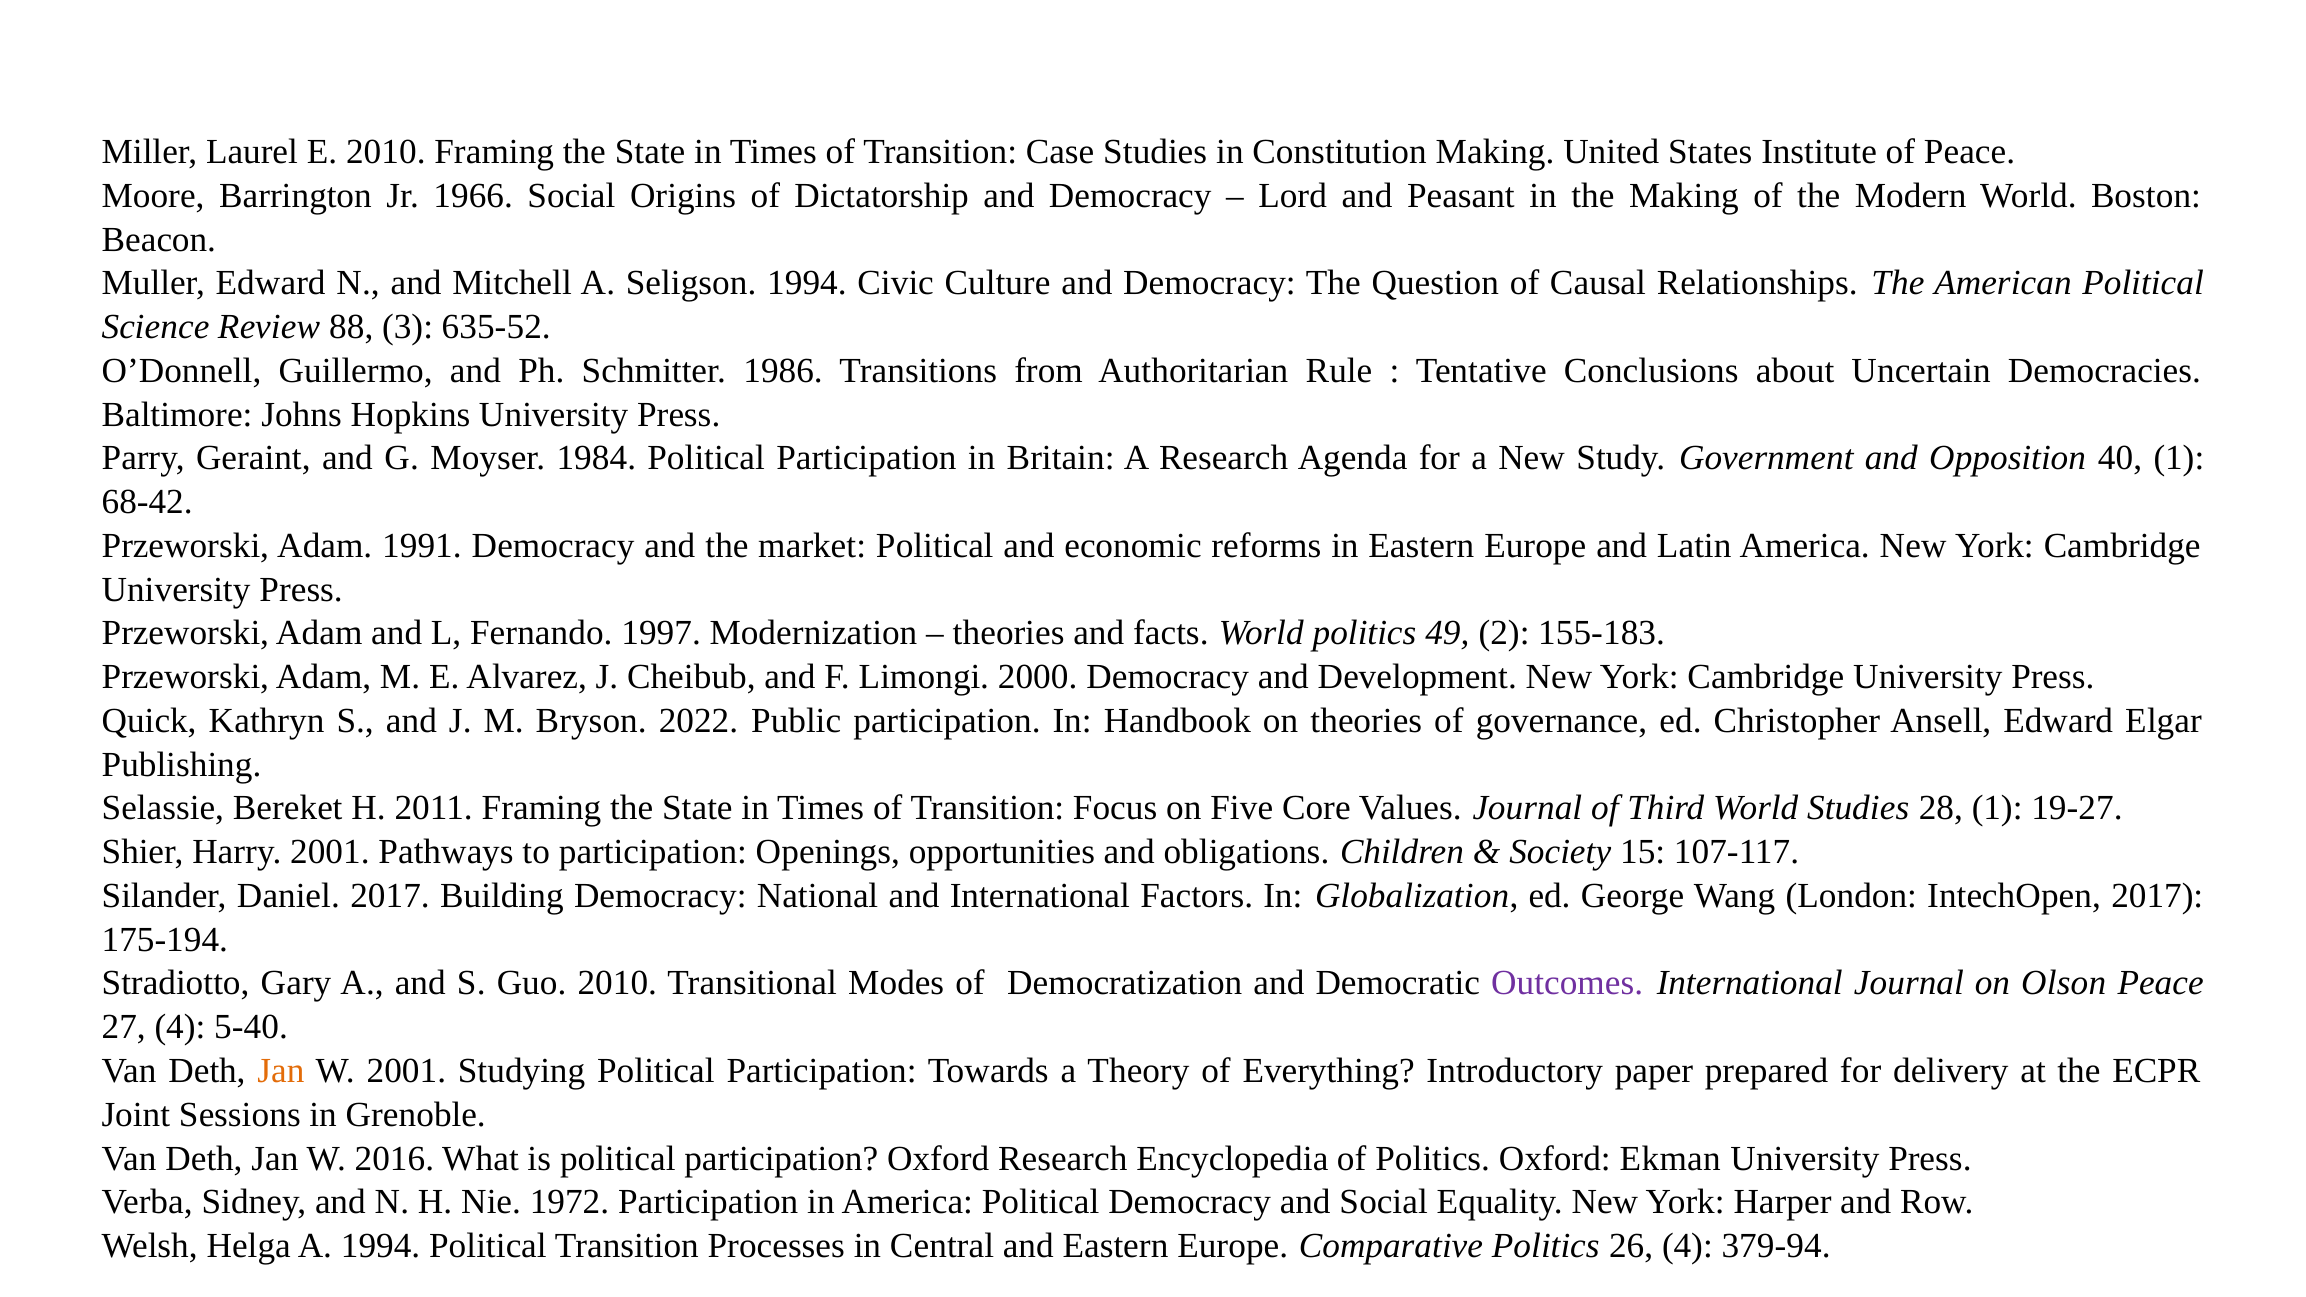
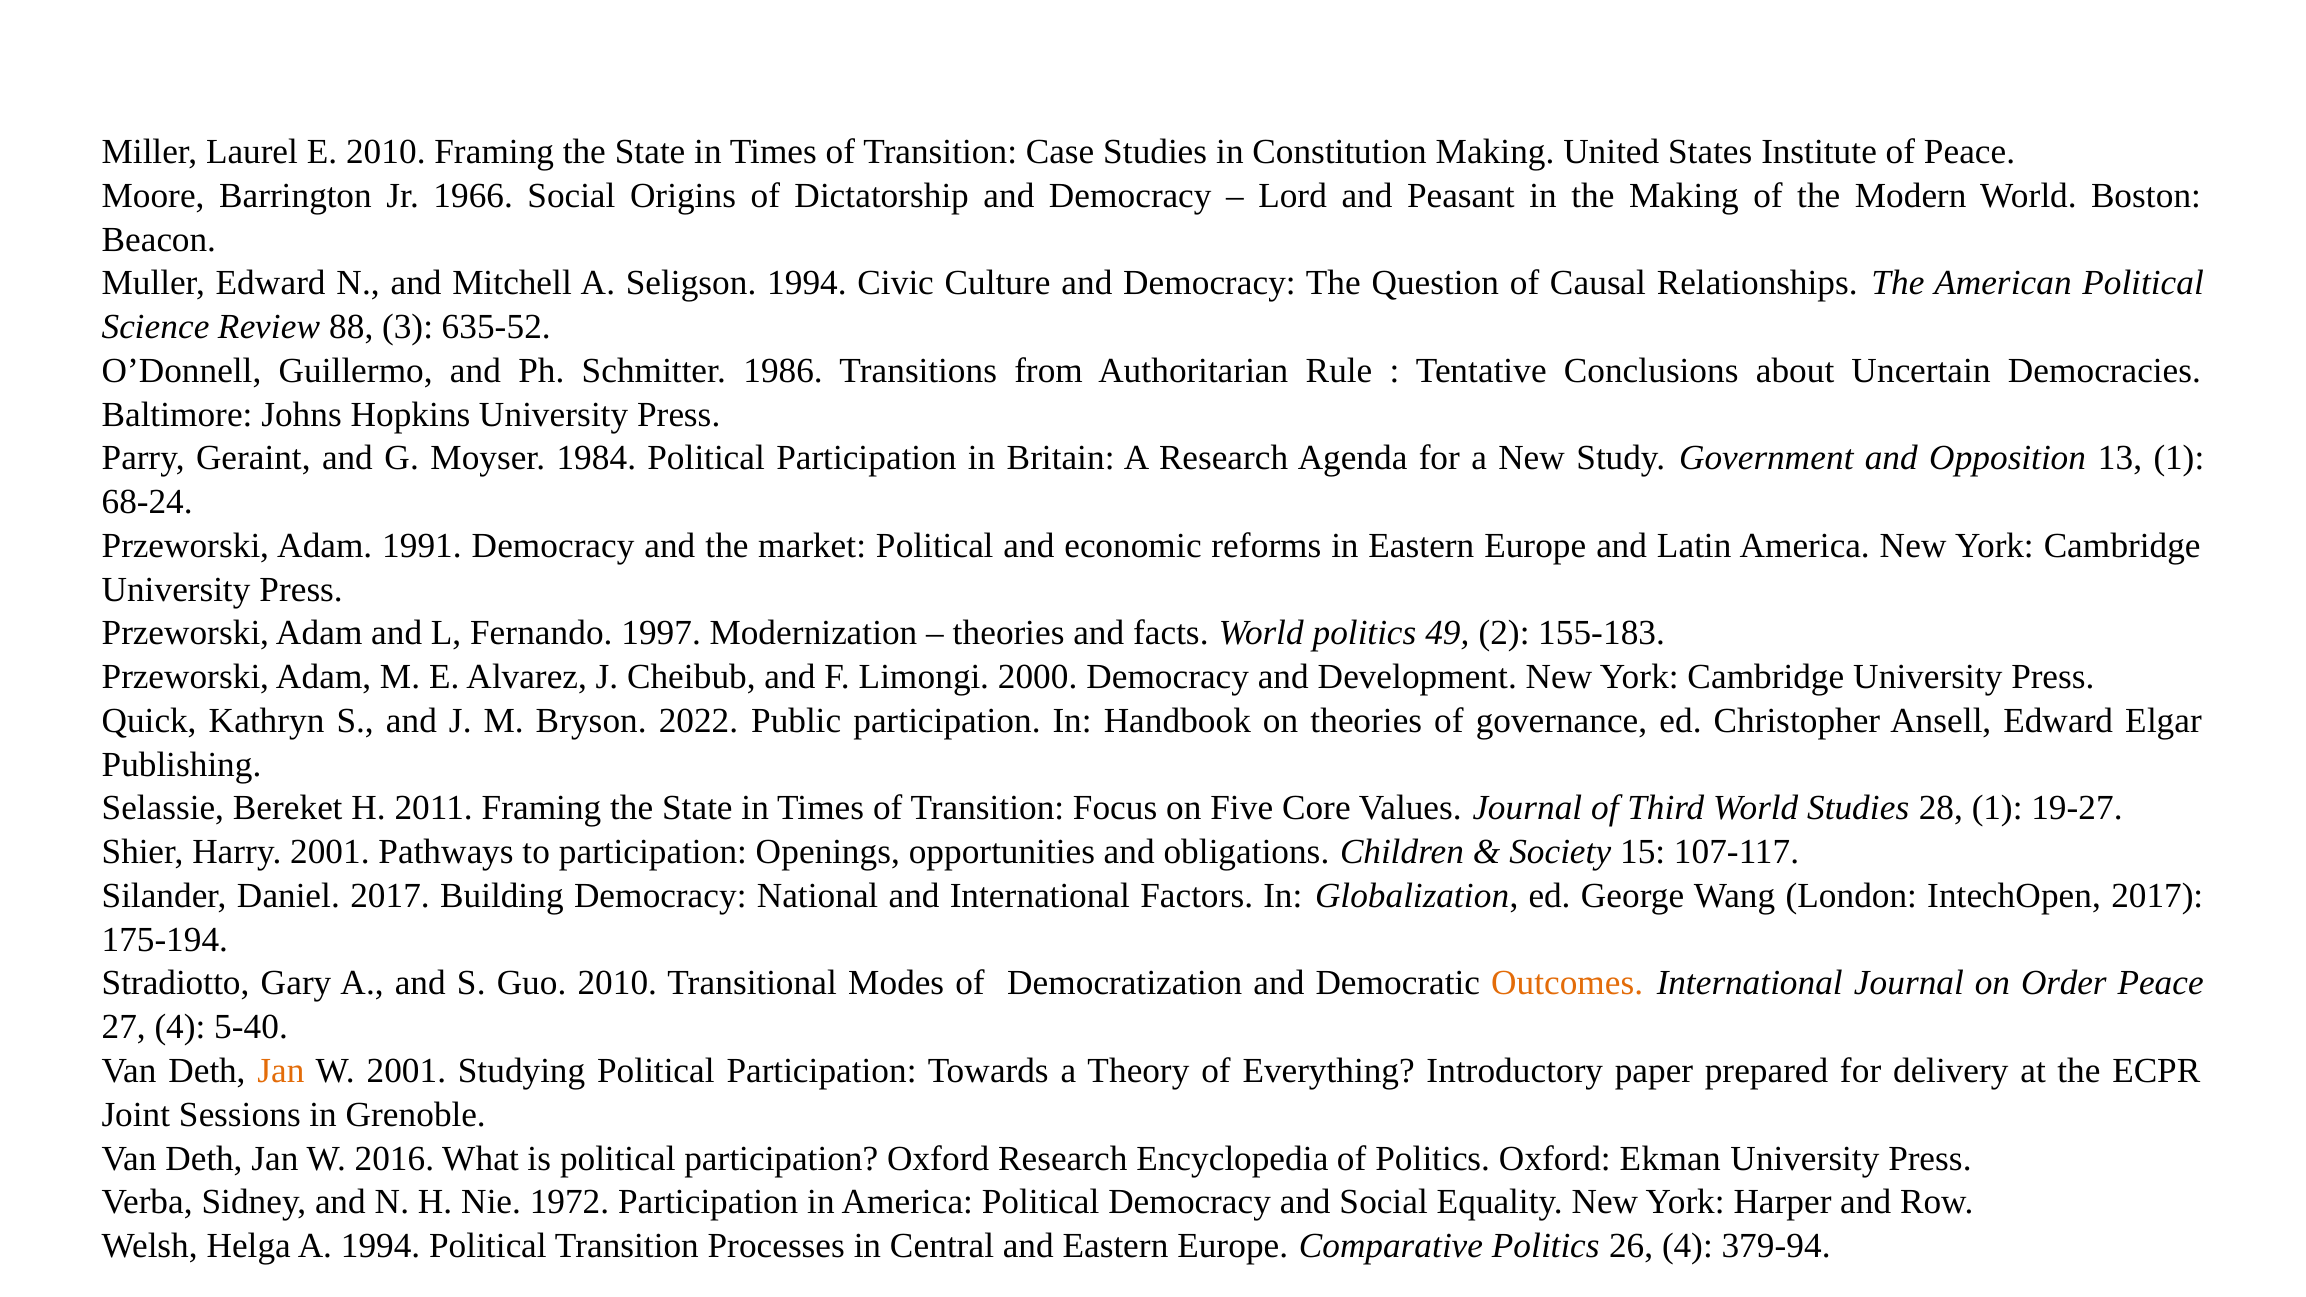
40: 40 -> 13 (2120, 458)
68-42: 68-42 -> 68-24 (147, 502)
Outcomes colour: purple -> orange (1567, 983)
Olson: Olson -> Order (2064, 983)
